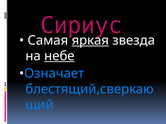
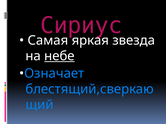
яркая underline: present -> none (90, 40)
